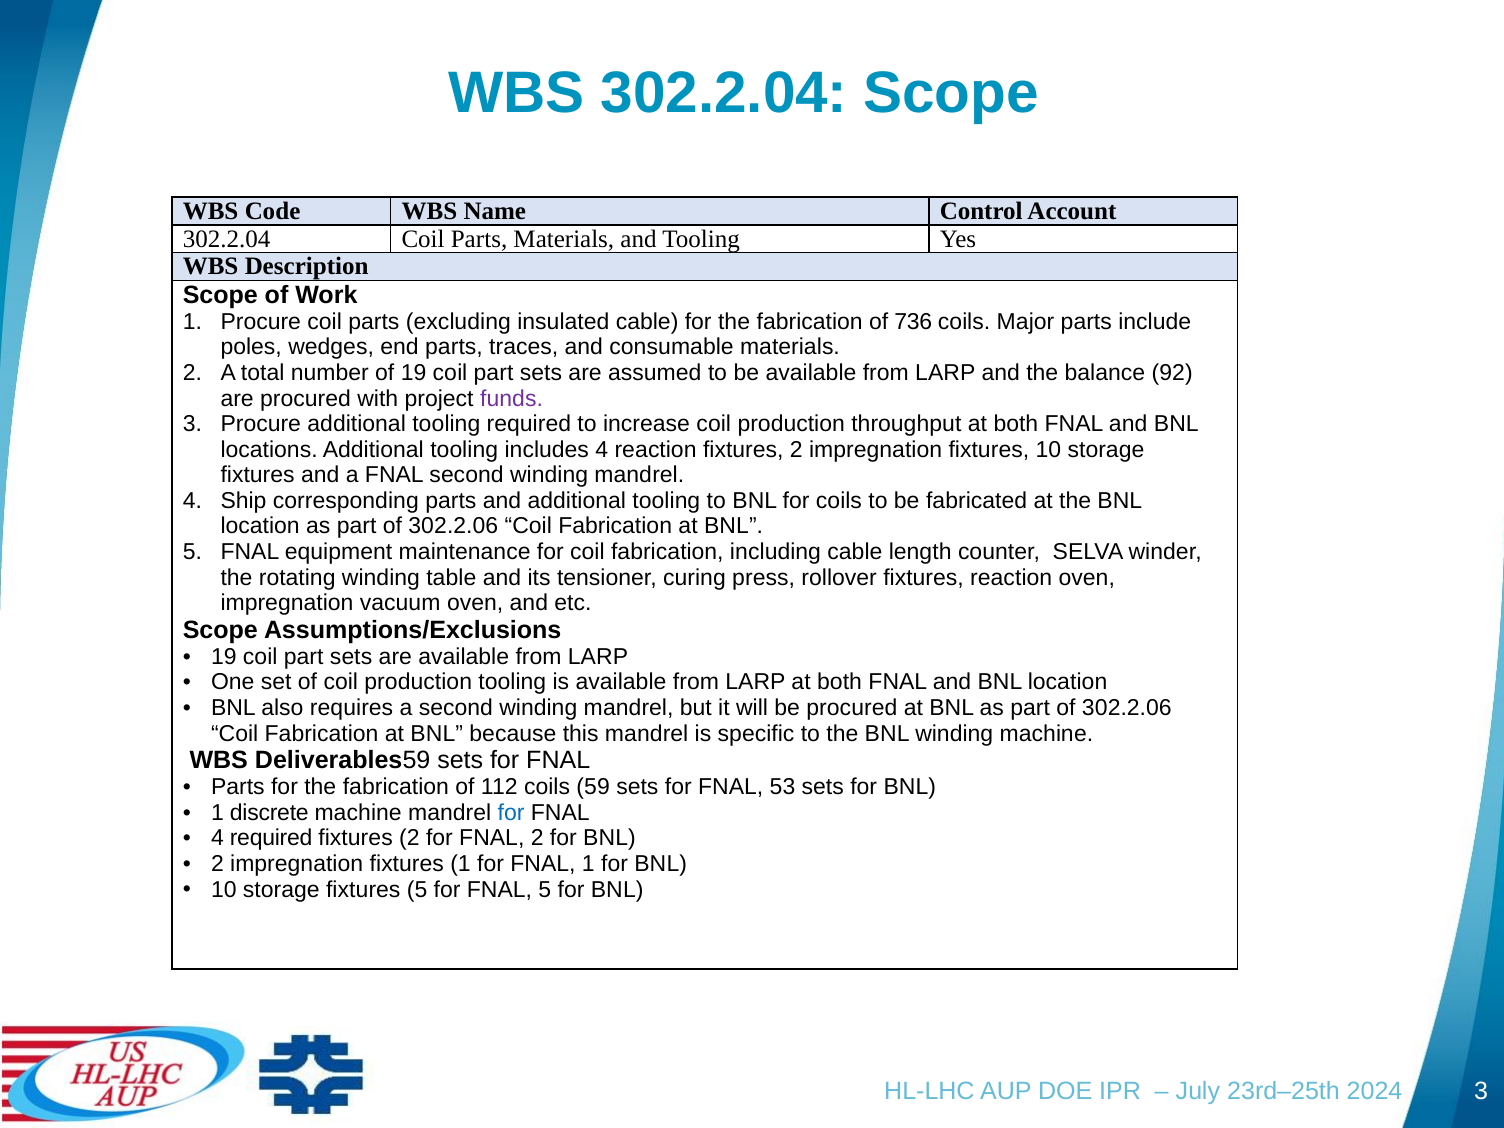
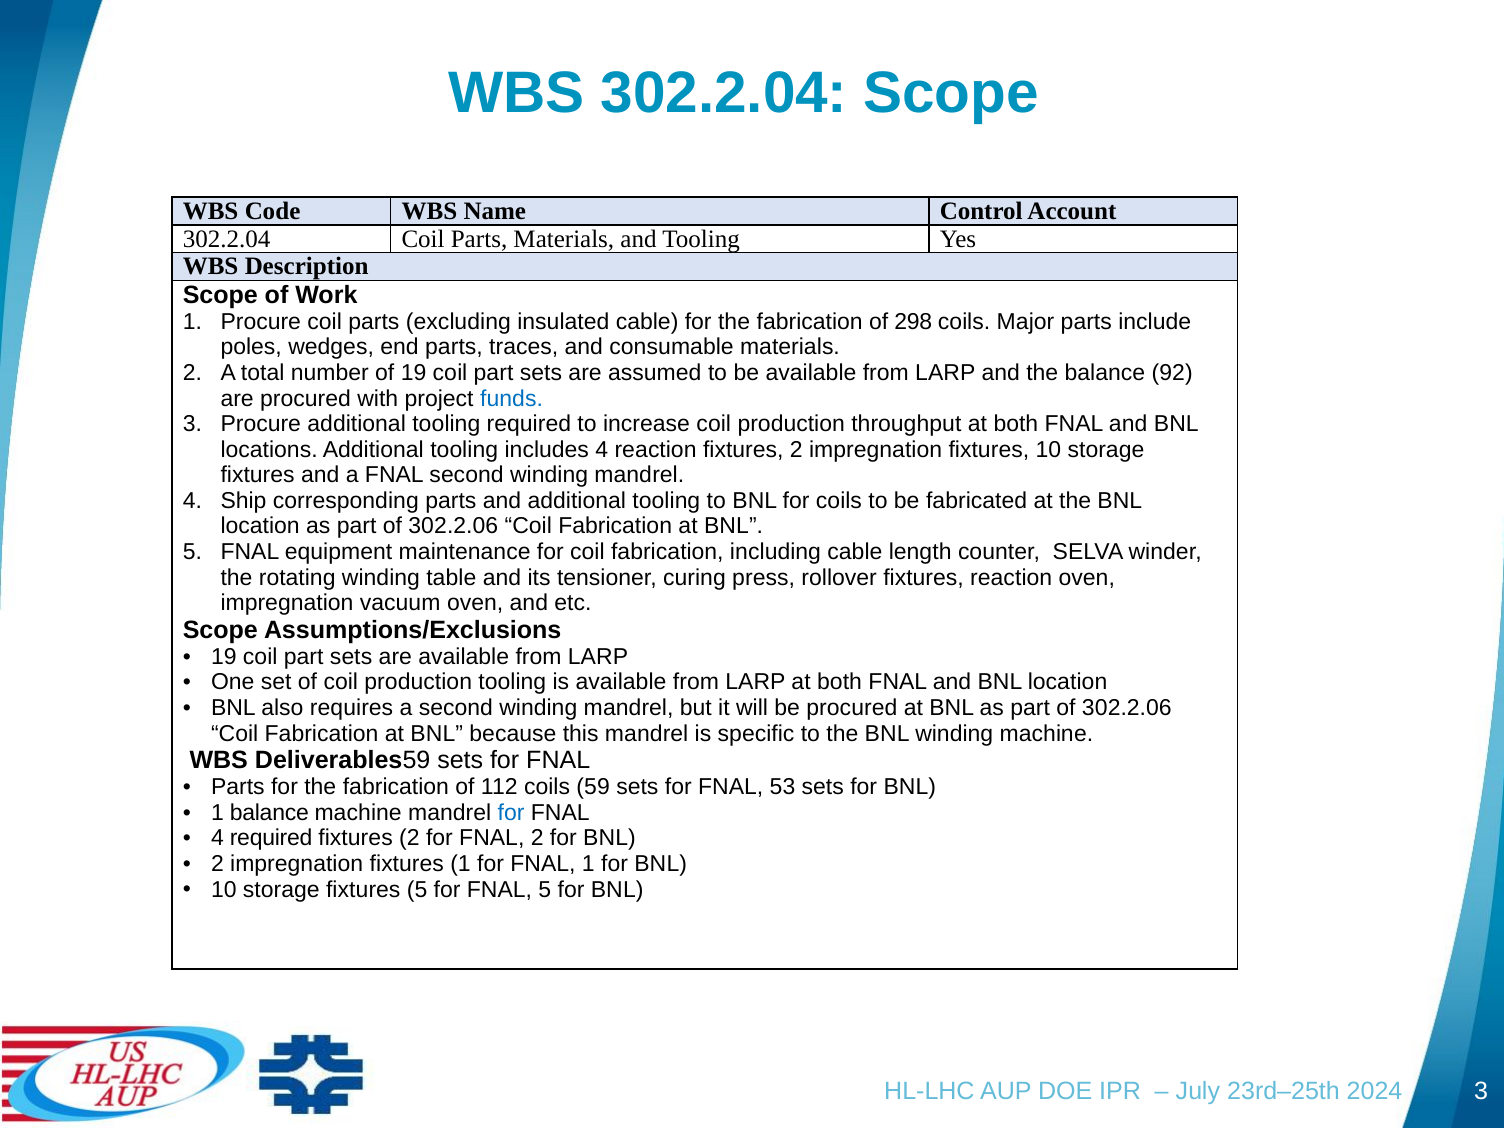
736: 736 -> 298 (913, 322)
funds colour: purple -> blue (512, 398)
1 discrete: discrete -> balance (269, 813)
